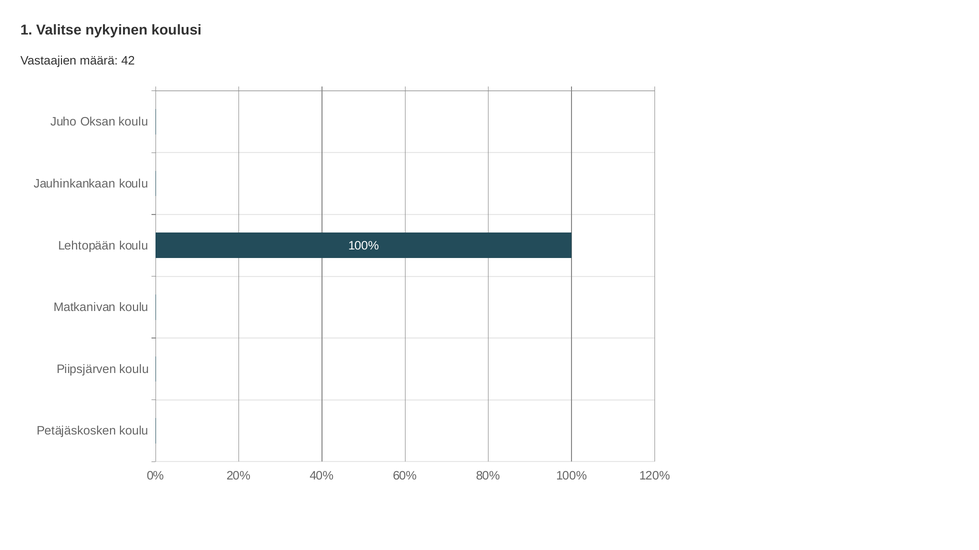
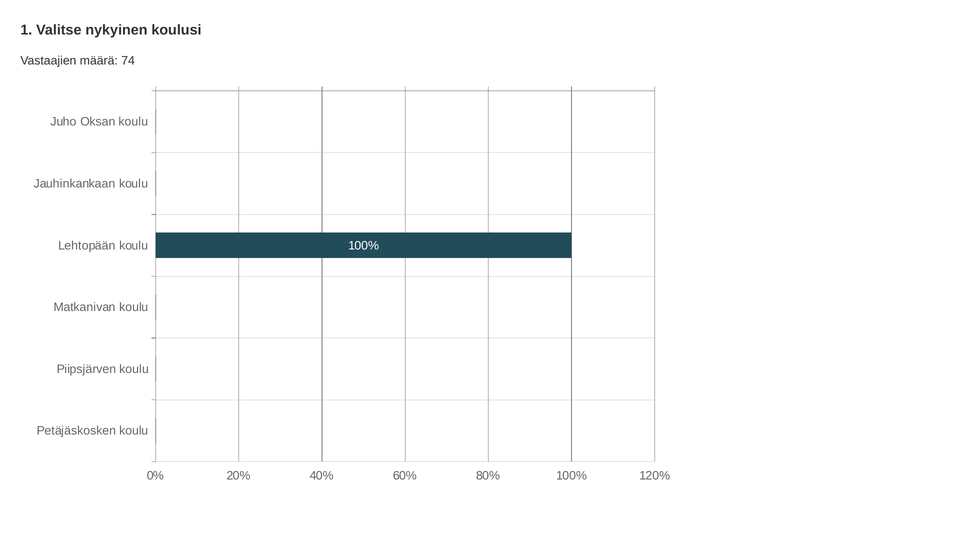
42: 42 -> 74 (128, 61)
